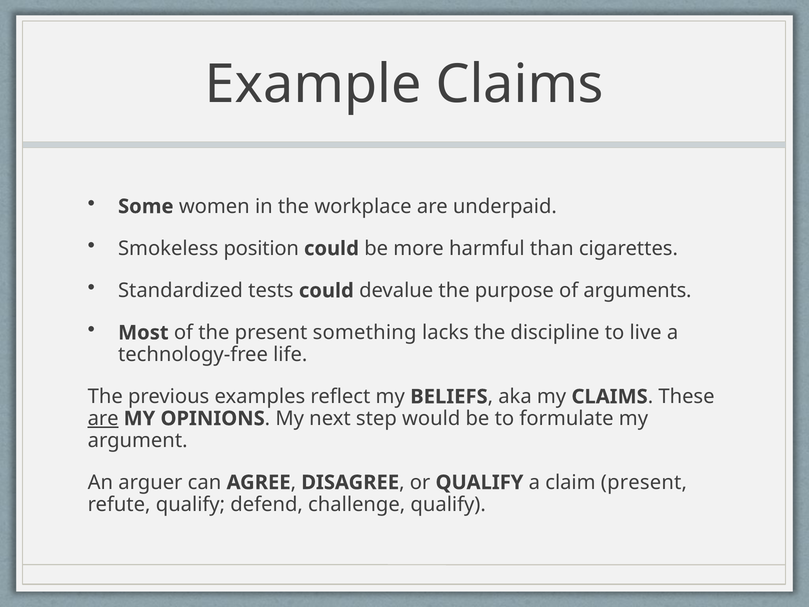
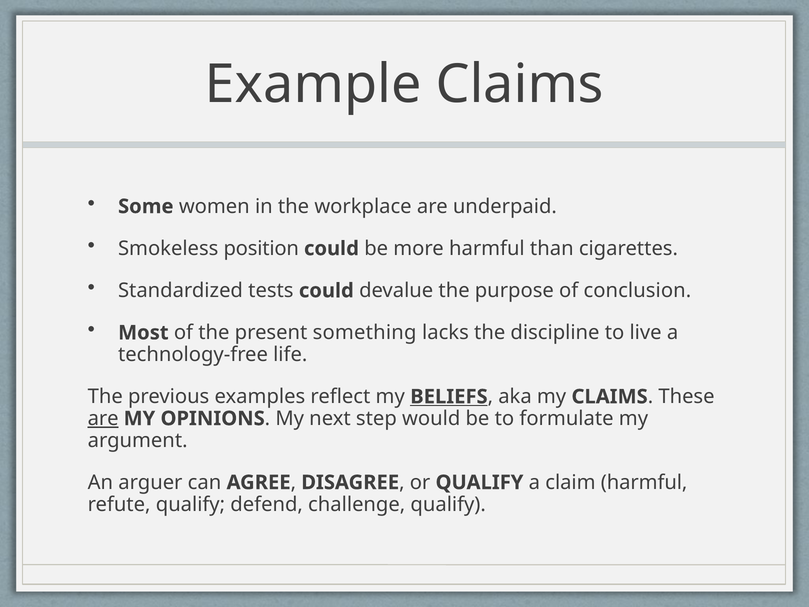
arguments: arguments -> conclusion (637, 291)
BELIEFS underline: none -> present (449, 397)
claim present: present -> harmful (644, 482)
